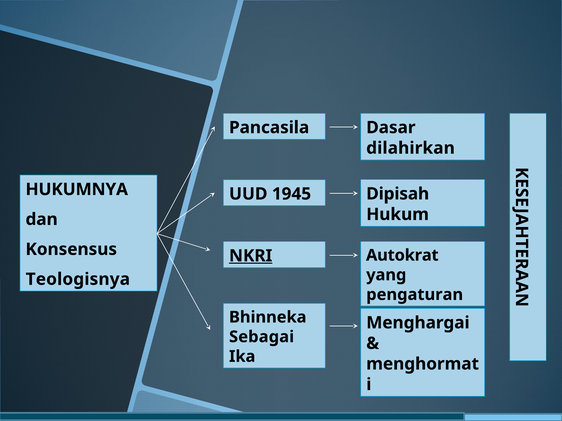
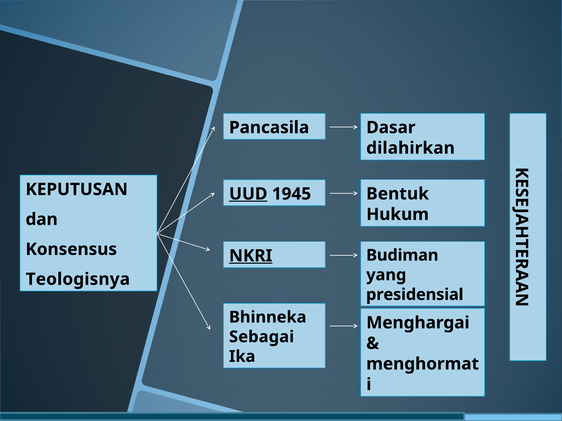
HUKUMNYA: HUKUMNYA -> KEPUTUSAN (77, 190)
Dipisah: Dipisah -> Bentuk (398, 194)
UUD underline: none -> present (248, 194)
Autokrat: Autokrat -> Budiman (402, 256)
pengaturan: pengaturan -> presidensial (415, 295)
